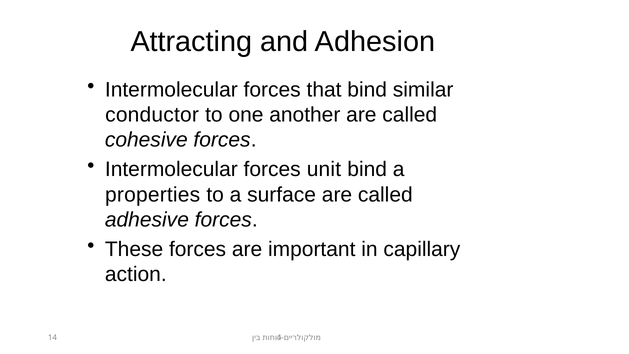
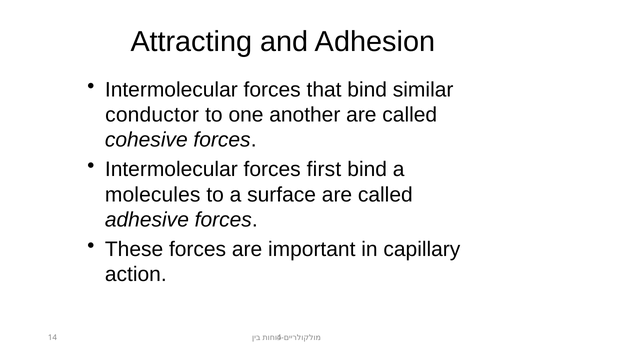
unit: unit -> first (324, 169)
properties: properties -> molecules (153, 195)
